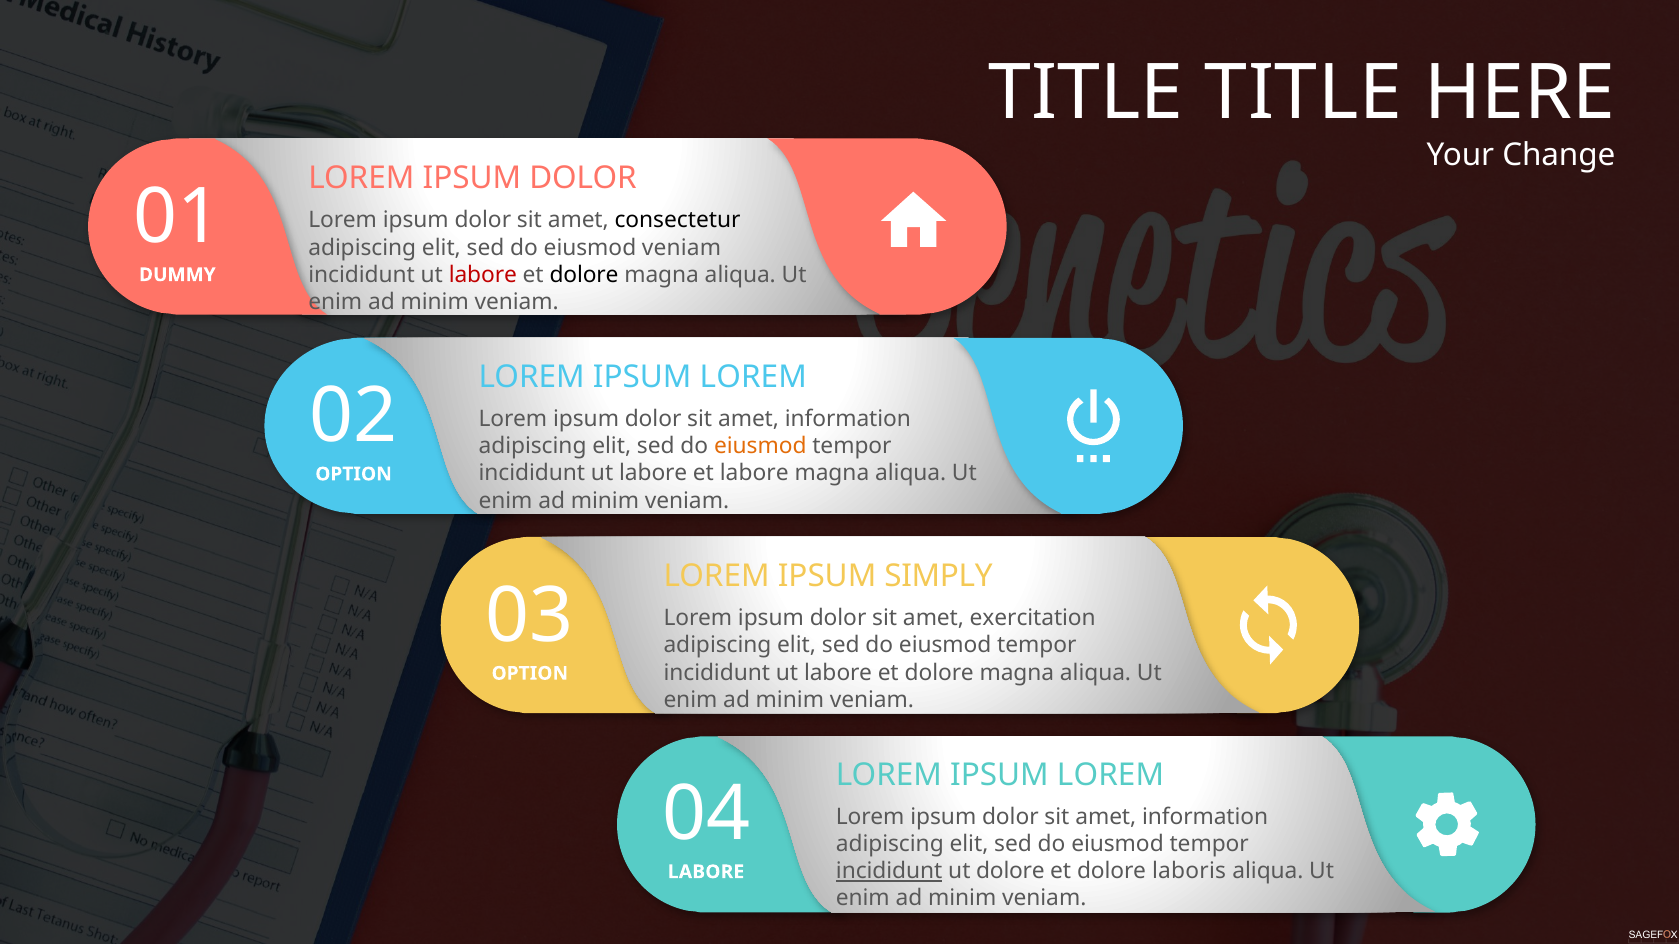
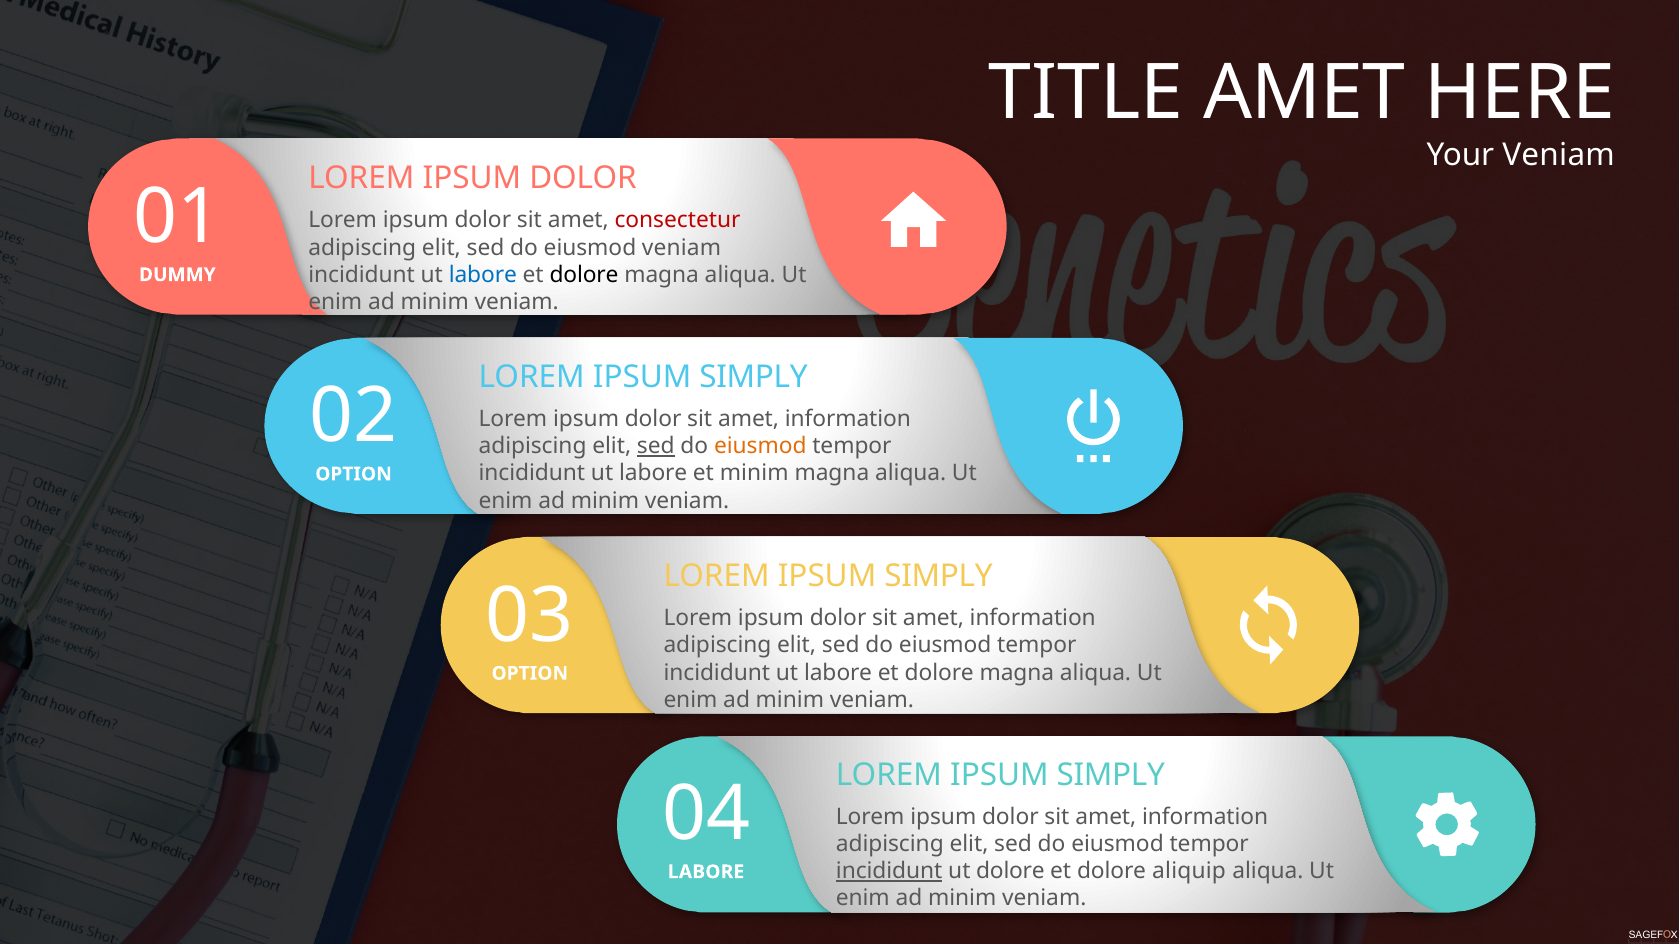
TITLE TITLE: TITLE -> AMET (1304, 93)
Your Change: Change -> Veniam (1559, 155)
consectetur colour: black -> red (678, 220)
labore colour: red -> blue (483, 275)
LOREM: LOREM -> SIMPLY (754, 377)
sed underline: none -> present (656, 446)
et labore: labore -> minim (754, 474)
exercitation: exercitation -> information (1033, 618)
LOREM: LOREM -> SIMPLY (1111, 775)
laboris: laboris -> aliquip (1189, 872)
